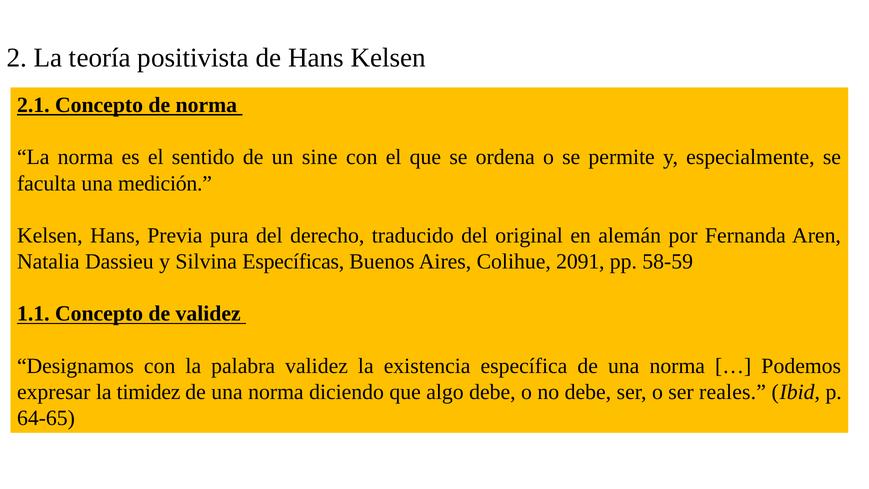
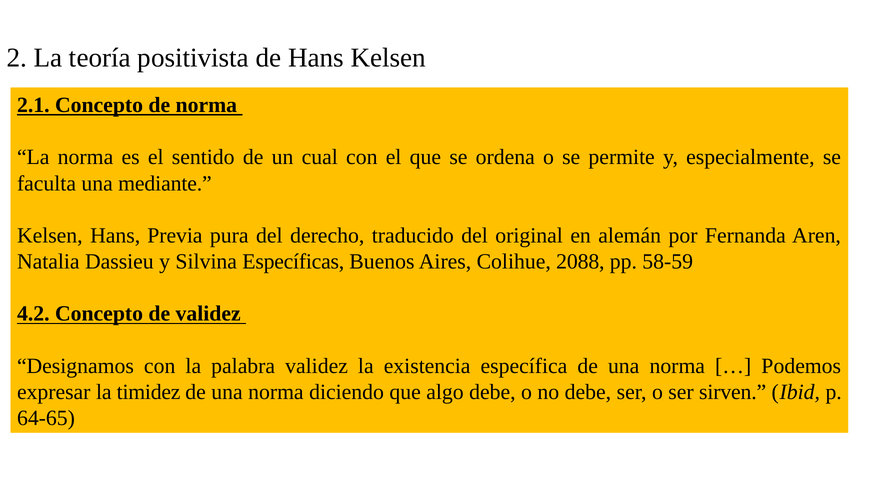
sine: sine -> cual (320, 157)
medición: medición -> mediante (165, 183)
2091: 2091 -> 2088 (580, 262)
1.1: 1.1 -> 4.2 (33, 314)
reales: reales -> sirven (733, 392)
